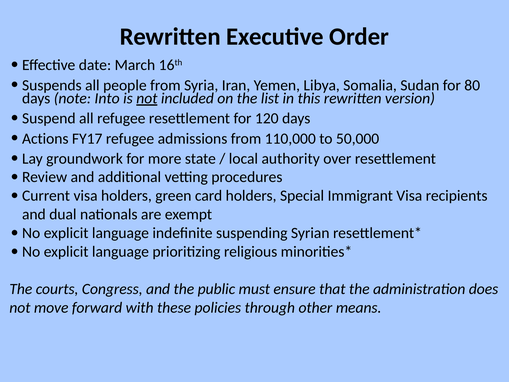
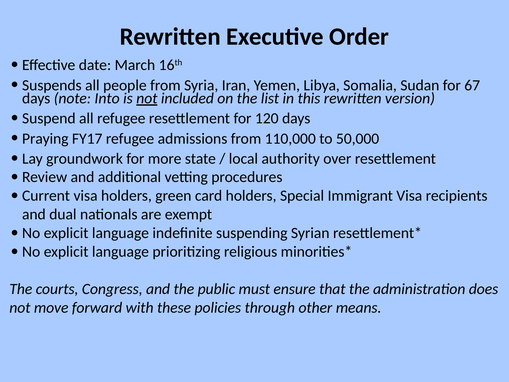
80: 80 -> 67 (472, 85)
Actions: Actions -> Praying (45, 139)
